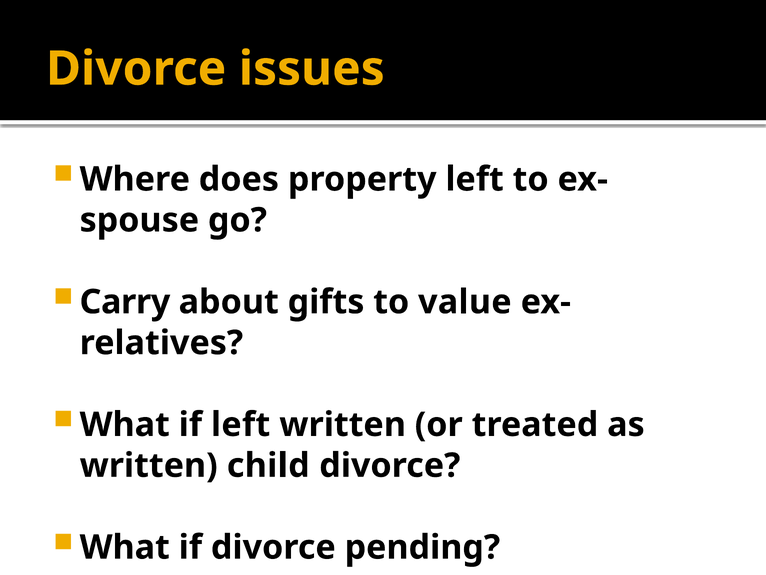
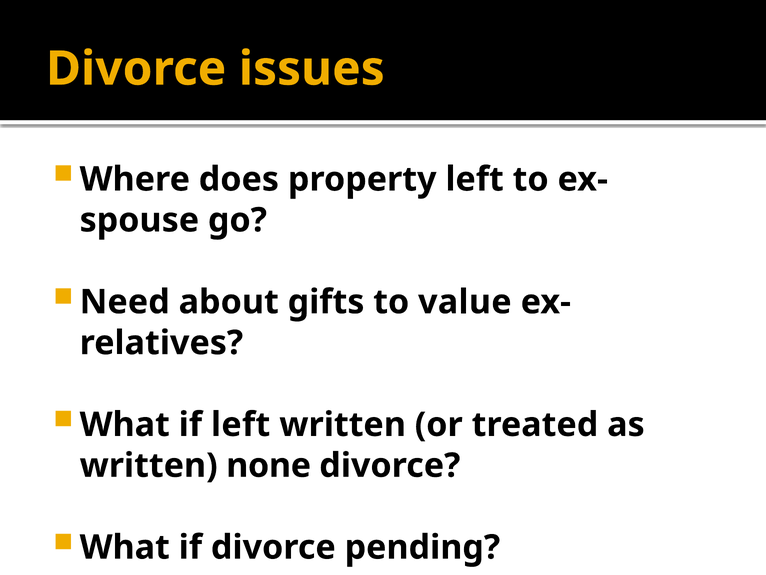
Carry: Carry -> Need (125, 302)
child: child -> none (269, 465)
